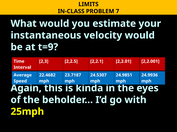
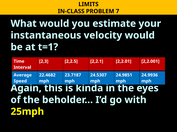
t=9: t=9 -> t=1 (48, 47)
